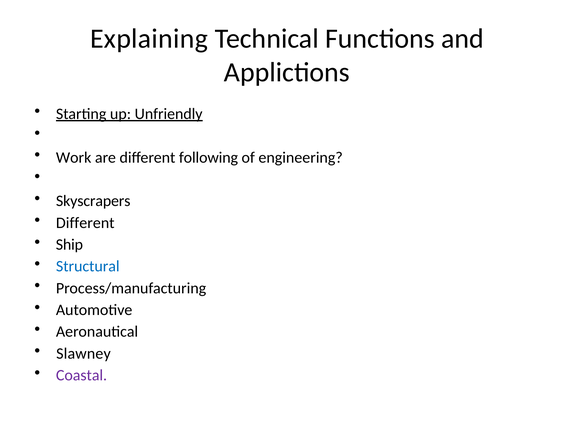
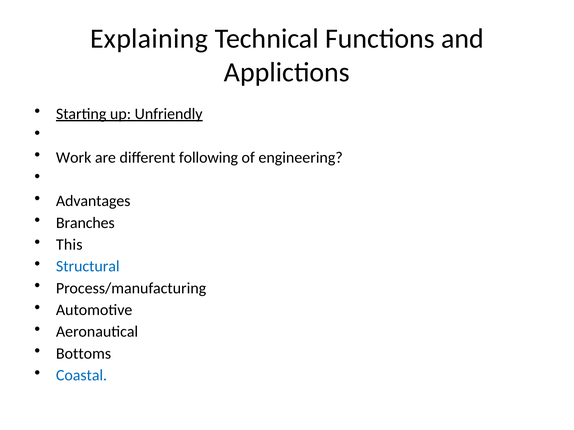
Skyscrapers: Skyscrapers -> Advantages (93, 201)
Different: Different -> Branches (85, 223)
Ship: Ship -> This (69, 245)
Slawney: Slawney -> Bottoms (84, 354)
Coastal colour: purple -> blue (82, 376)
